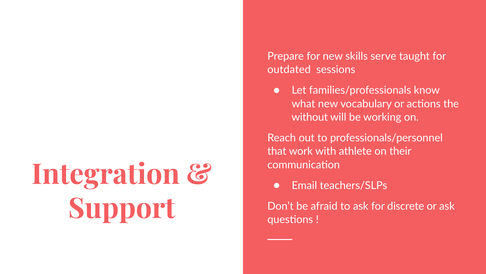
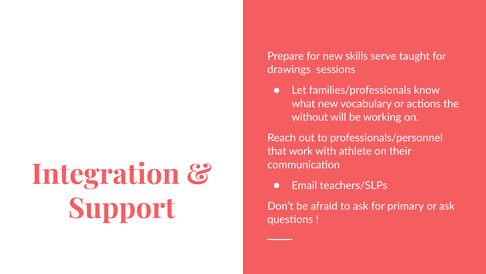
outdated: outdated -> drawings (289, 70)
discrete: discrete -> primary (406, 206)
